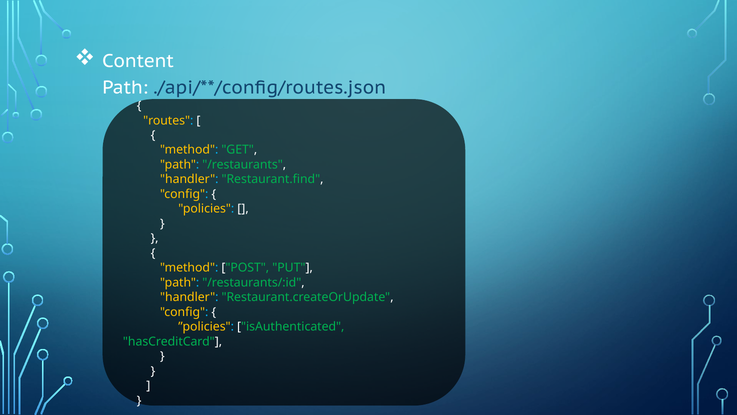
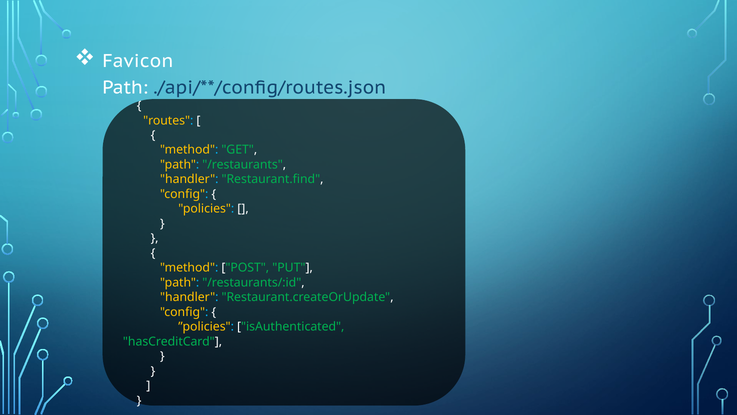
Content: Content -> Favicon (138, 61)
